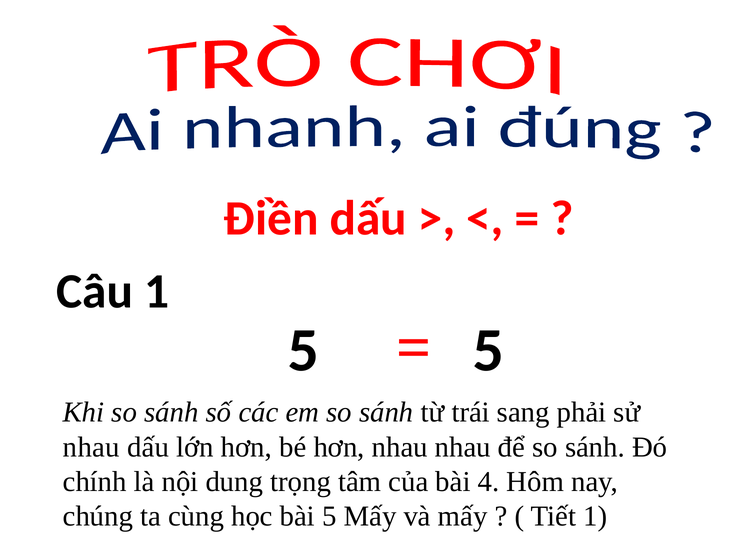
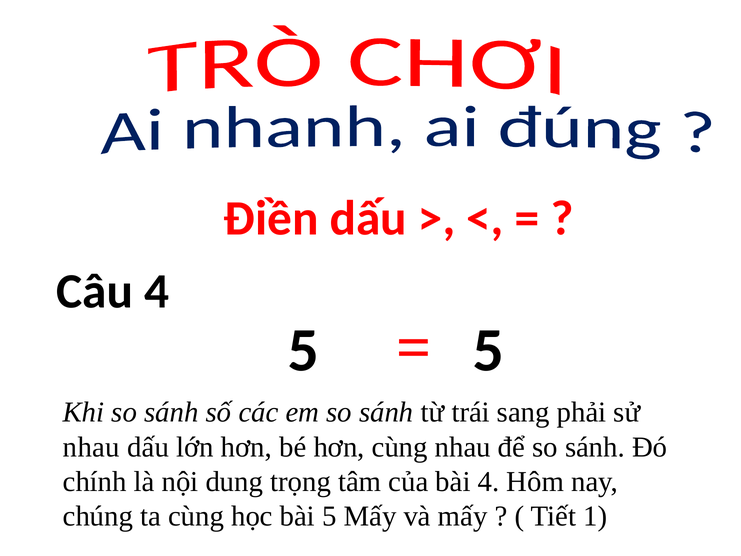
Câu 1: 1 -> 4 (157, 291)
hơn nhau: nhau -> cùng (400, 447)
